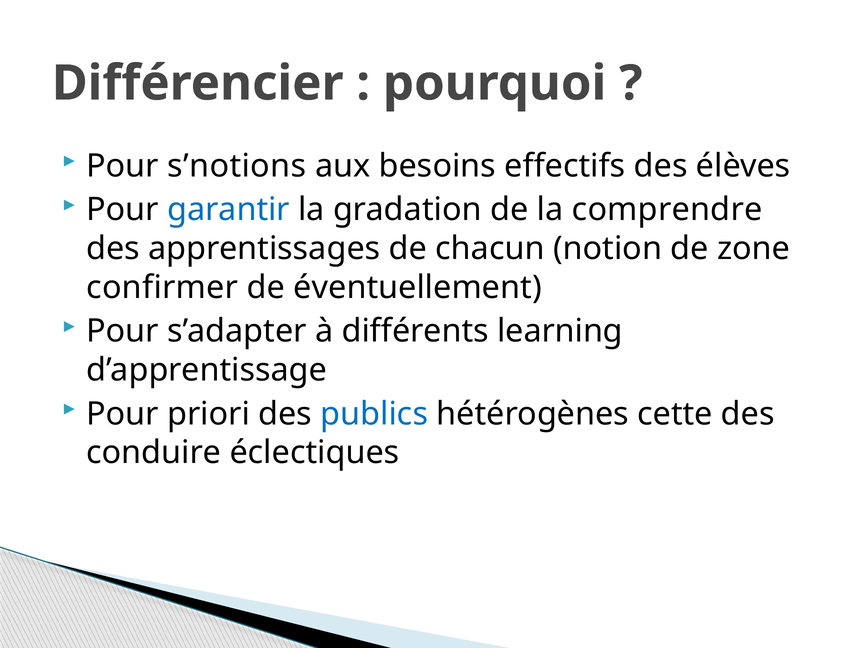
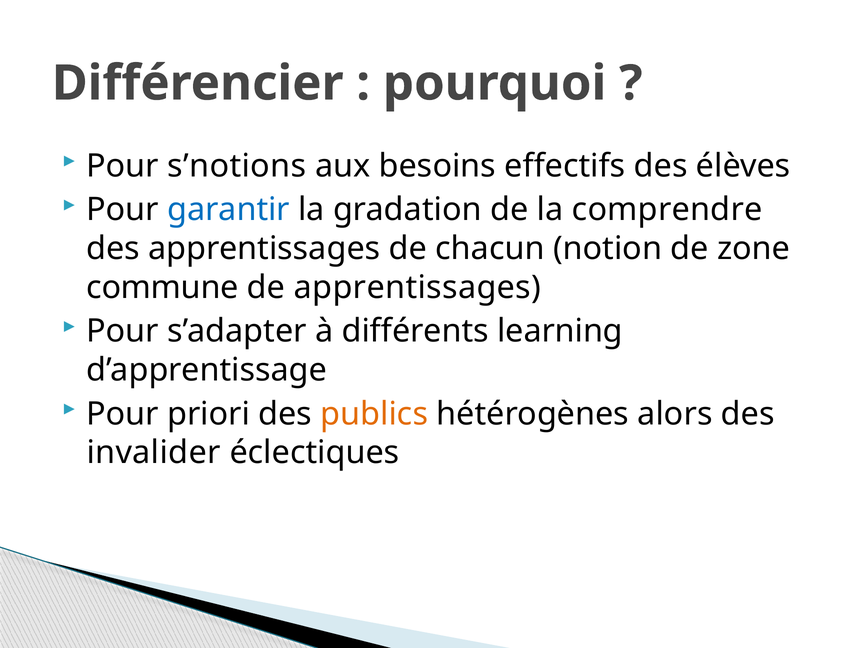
confirmer: confirmer -> commune (163, 287)
de éventuellement: éventuellement -> apprentissages (417, 287)
publics colour: blue -> orange (374, 414)
cette: cette -> alors (675, 414)
conduire: conduire -> invalider (154, 453)
